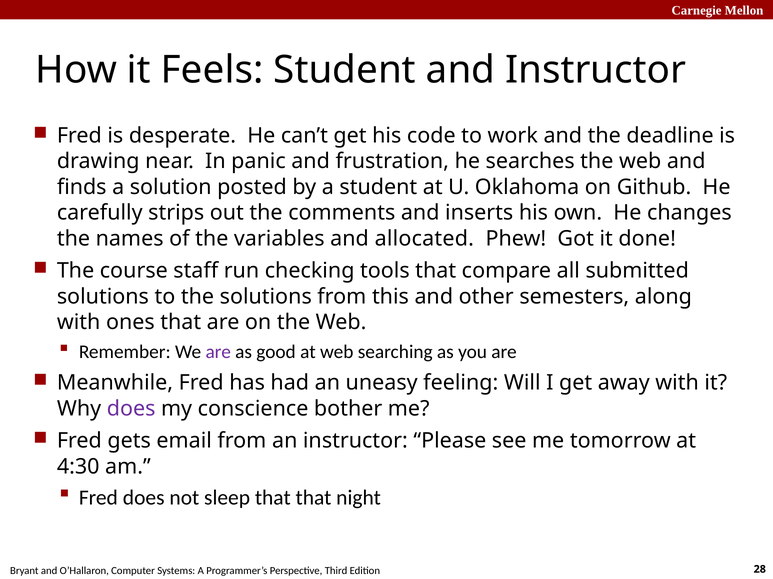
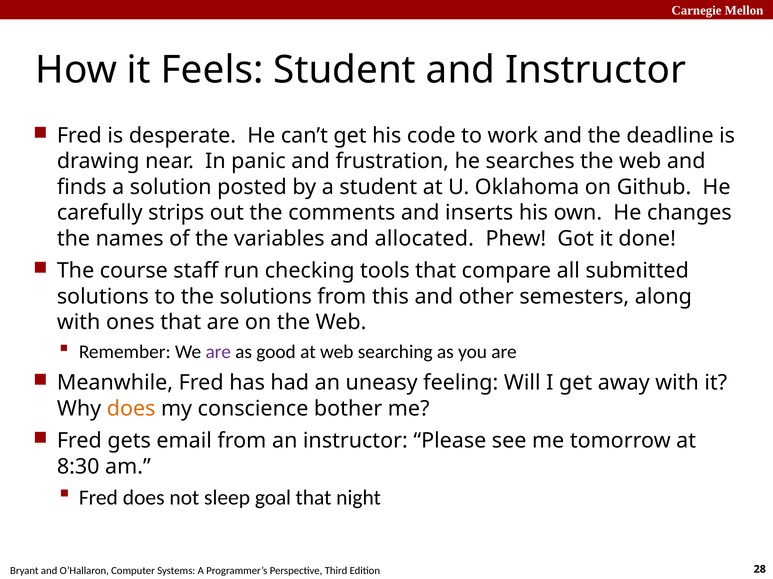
does colour: purple -> orange (131, 409)
4:30: 4:30 -> 8:30 (78, 467)
sleep that: that -> goal (273, 498)
